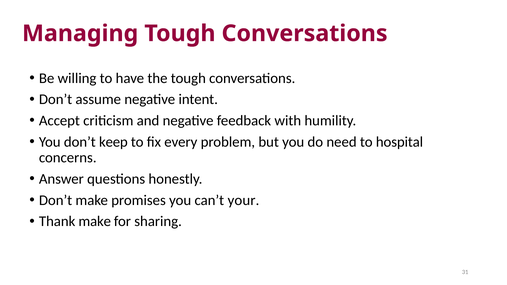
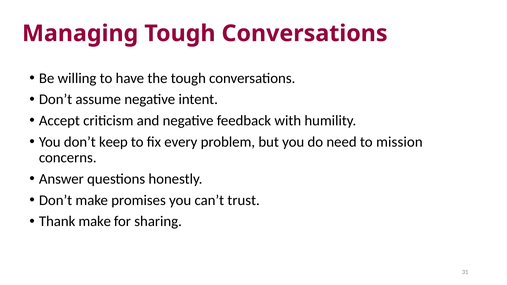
hospital: hospital -> mission (399, 142)
your: your -> trust (244, 200)
